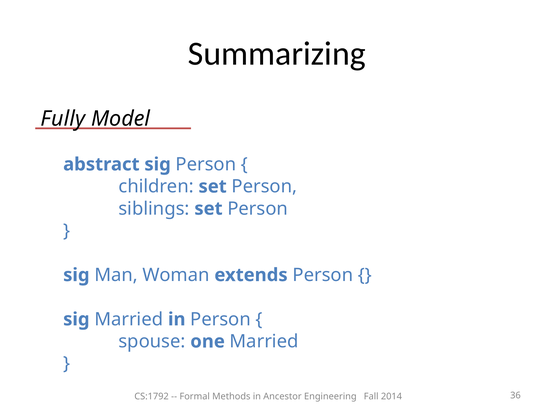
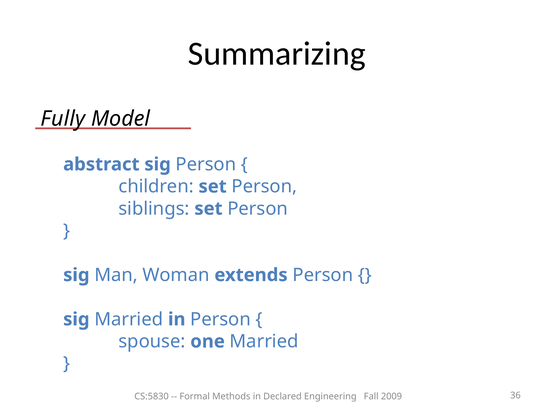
CS:1792: CS:1792 -> CS:5830 (152, 397)
Ancestor: Ancestor -> Declared (283, 397)
2014: 2014 -> 2009 (391, 397)
